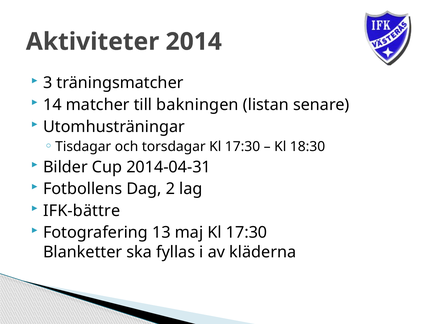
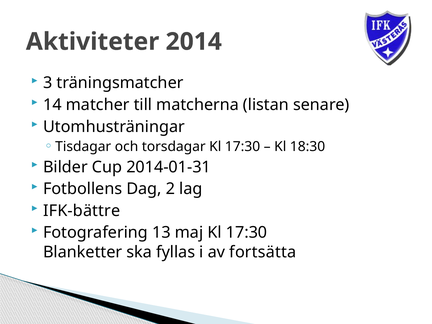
bakningen: bakningen -> matcherna (198, 105)
2014-04-31: 2014-04-31 -> 2014-01-31 (169, 167)
kläderna: kläderna -> fortsätta (263, 252)
